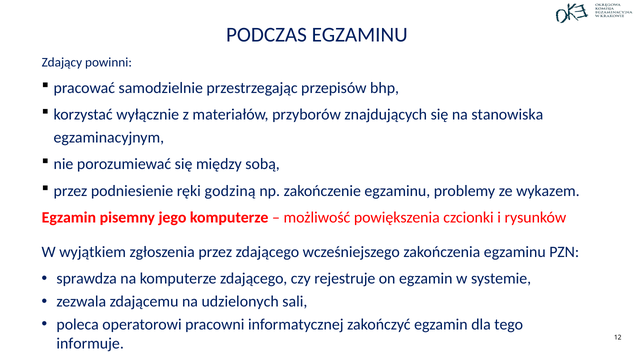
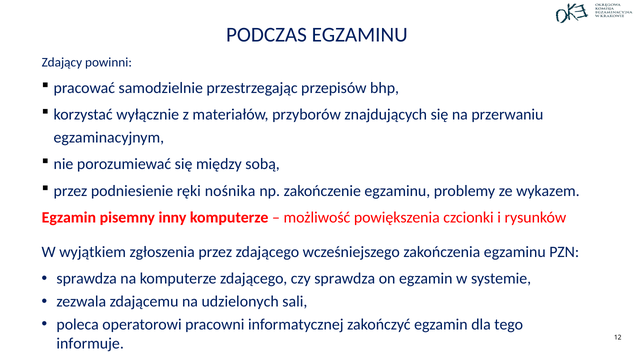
stanowiska: stanowiska -> przerwaniu (507, 115)
godziną: godziną -> nośnika (230, 191)
jego: jego -> inny (172, 218)
czy rejestruje: rejestruje -> sprawdza (345, 279)
